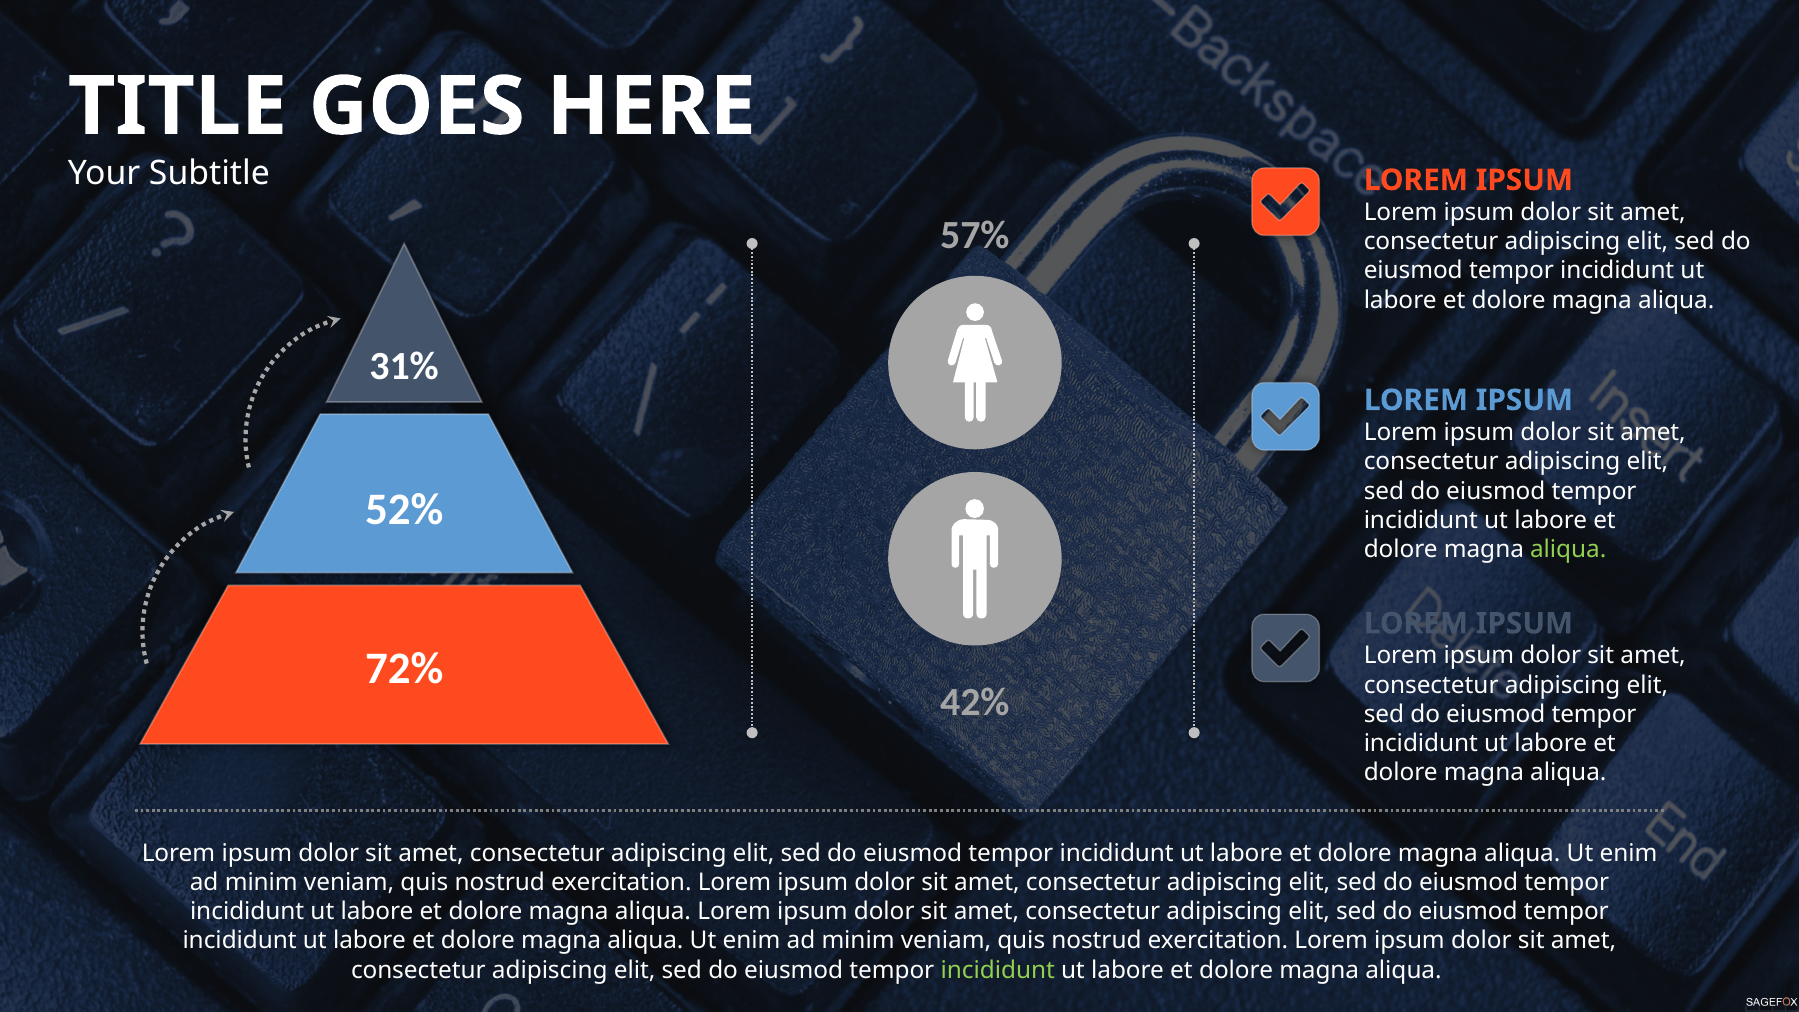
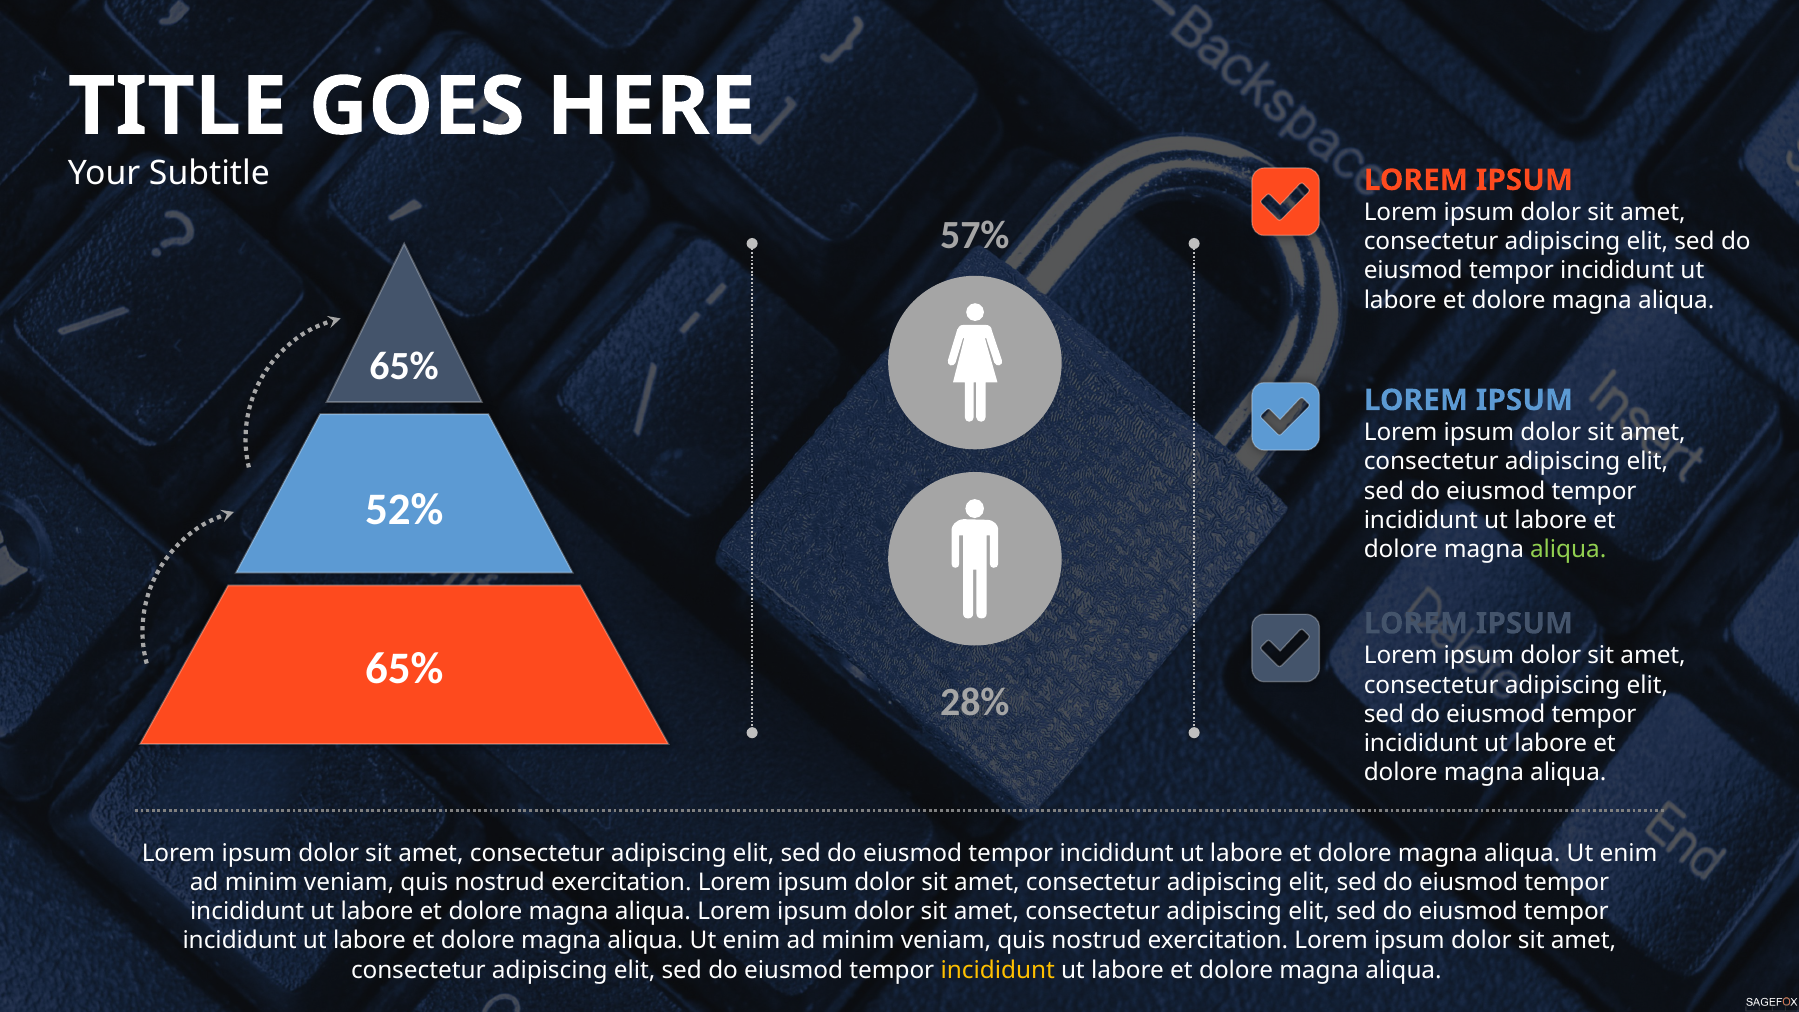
31%: 31% -> 65% (404, 367)
72%: 72% -> 65% (404, 669)
42%: 42% -> 28% (975, 703)
incididunt colour: light green -> yellow (998, 970)
